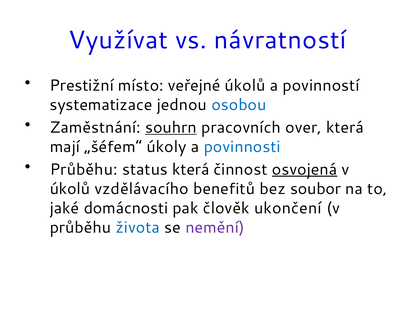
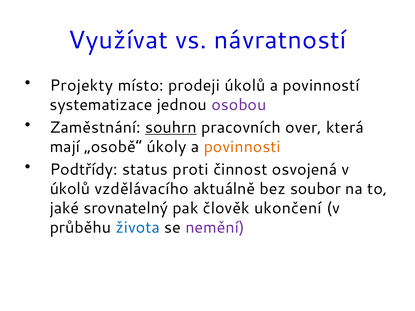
Prestižní: Prestižní -> Projekty (82, 86)
veřejné: veřejné -> prodeji (194, 86)
osobou colour: blue -> purple (239, 105)
„šéfem“: „šéfem“ -> „osobě“ (113, 147)
povinnosti colour: blue -> orange (242, 147)
Průběhu: Průběhu -> Podtřídy (84, 169)
status která: která -> proti (191, 169)
osvojená underline: present -> none (305, 169)
benefitů: benefitů -> aktuálně (224, 189)
domácnosti: domácnosti -> srovnatelný (126, 208)
